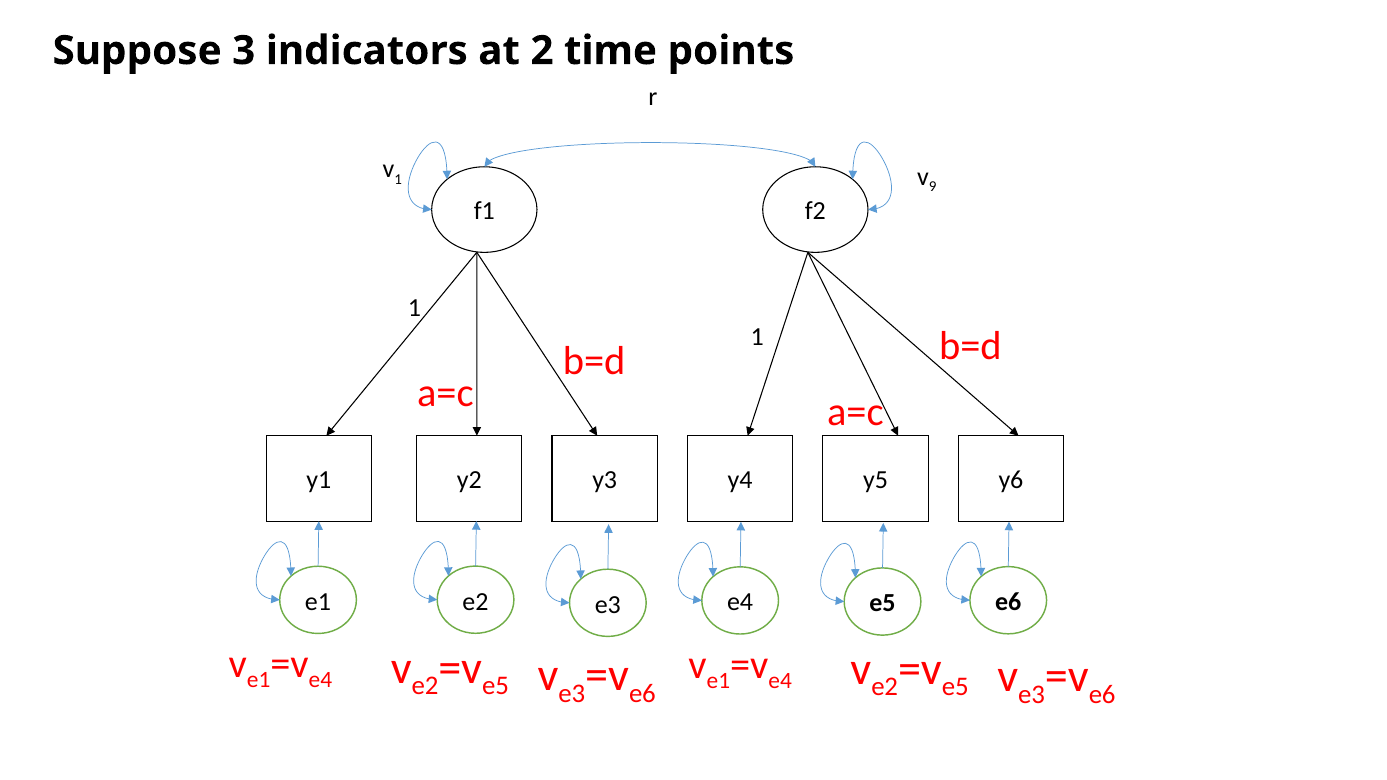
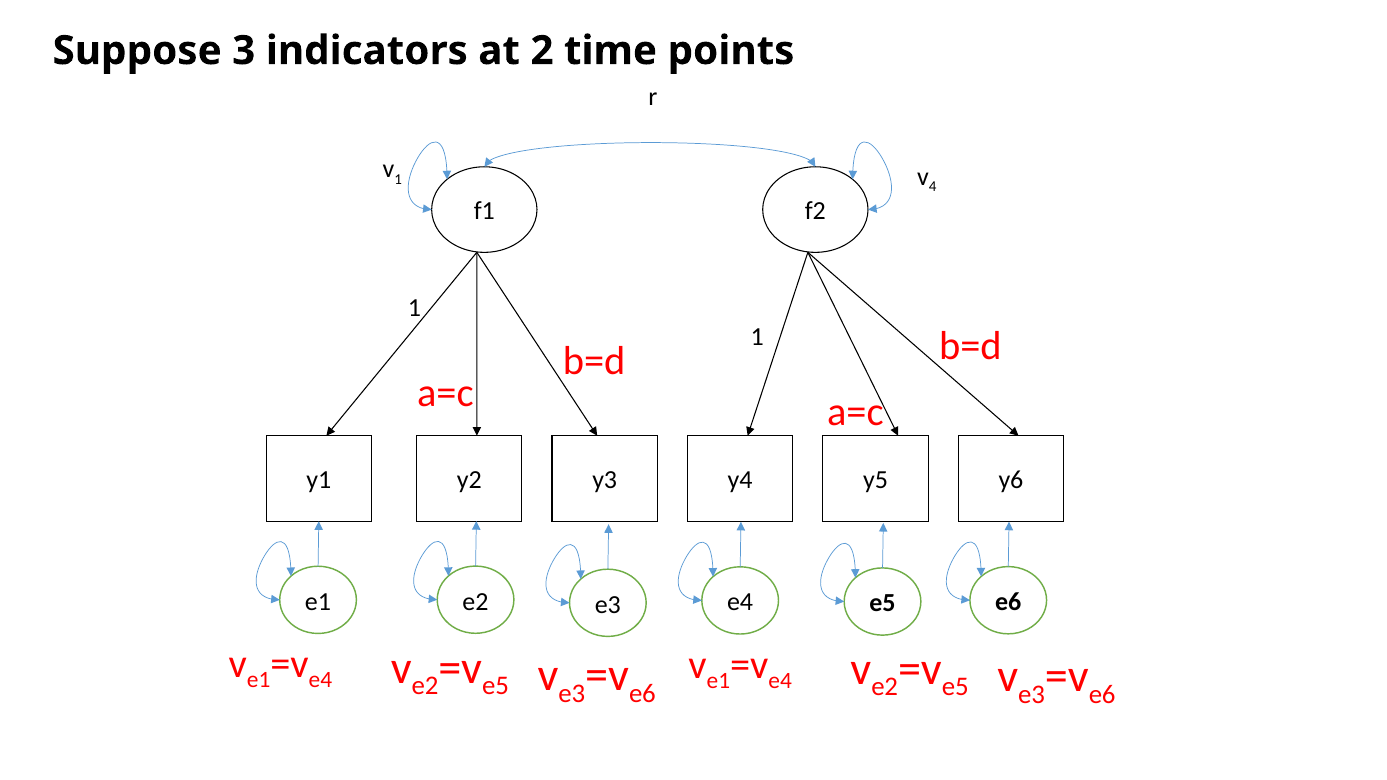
9: 9 -> 4 (933, 187)
